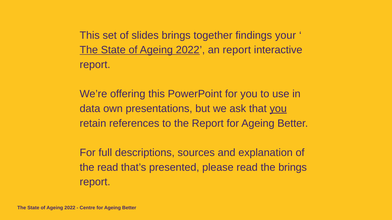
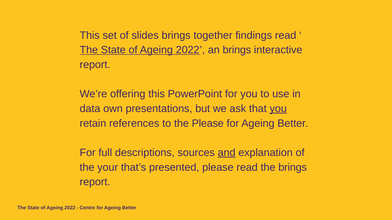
findings your: your -> read (286, 35)
an report: report -> brings (237, 50)
the Report: Report -> Please (208, 124)
and underline: none -> present (227, 153)
the read: read -> your (108, 168)
